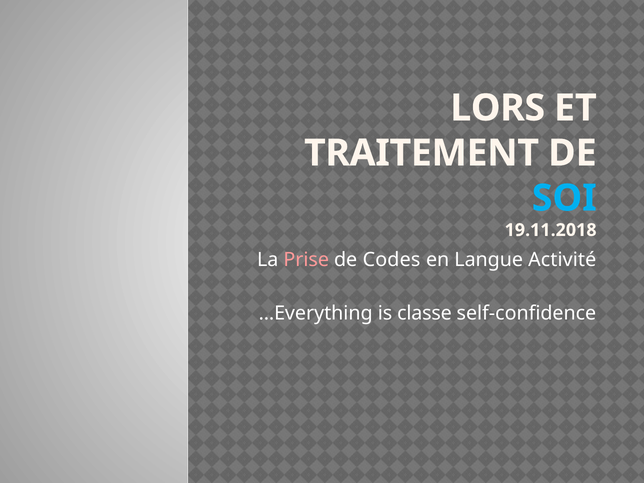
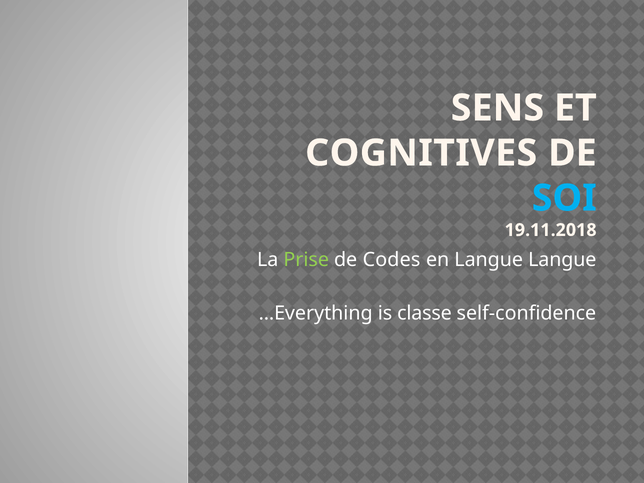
LORS: LORS -> SENS (497, 108)
TRAITEMENT: TRAITEMENT -> COGNITIVES (421, 153)
Prise colour: pink -> light green (306, 260)
Langue Activité: Activité -> Langue (562, 260)
